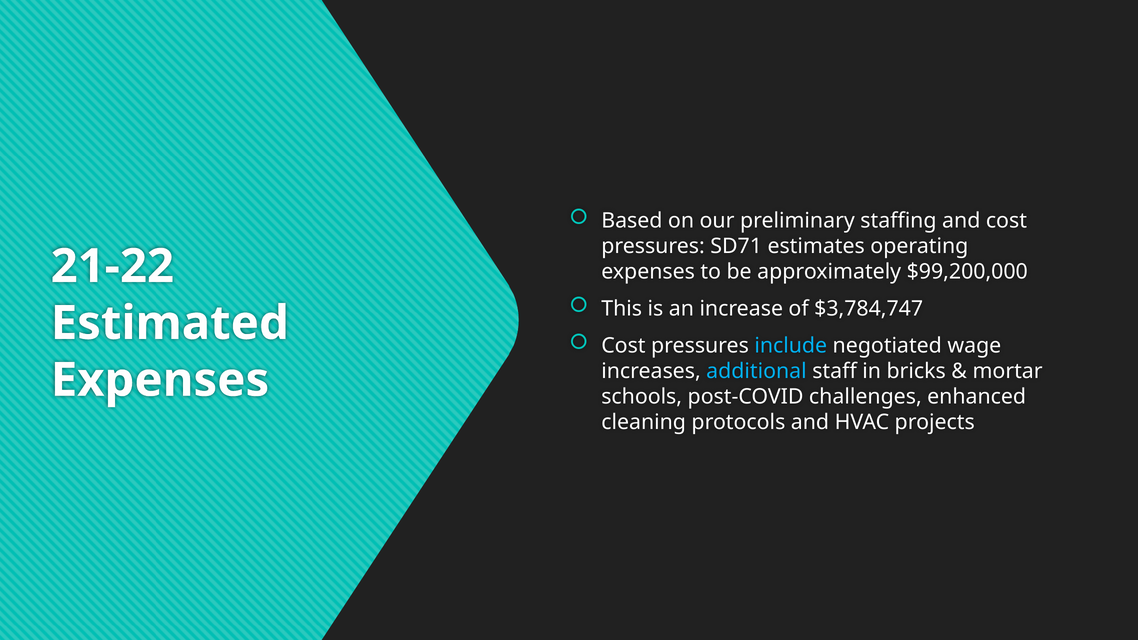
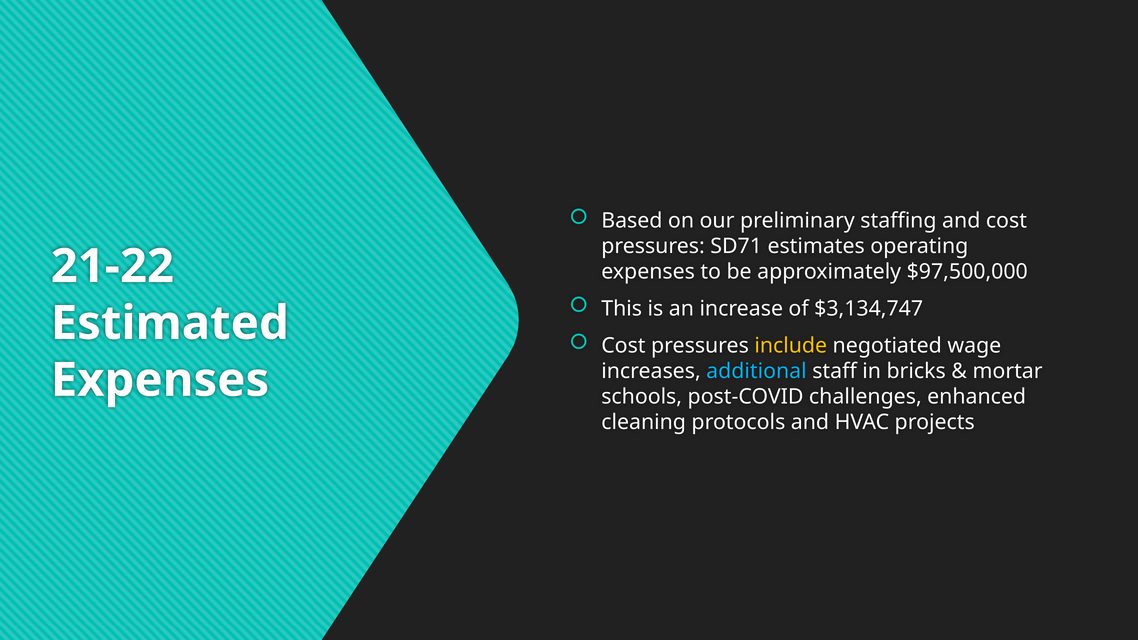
$99,200,000: $99,200,000 -> $97,500,000 (967, 272)
$3,784,747: $3,784,747 -> $3,134,747 (869, 309)
include colour: light blue -> yellow (791, 346)
